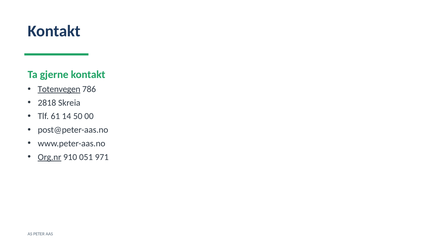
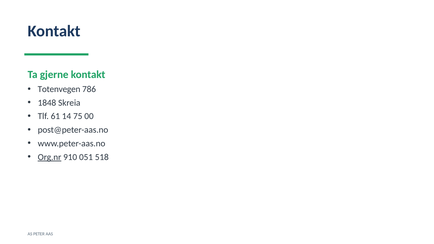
Totenvegen underline: present -> none (59, 89)
2818: 2818 -> 1848 (47, 103)
50: 50 -> 75 (78, 116)
971: 971 -> 518 (102, 157)
